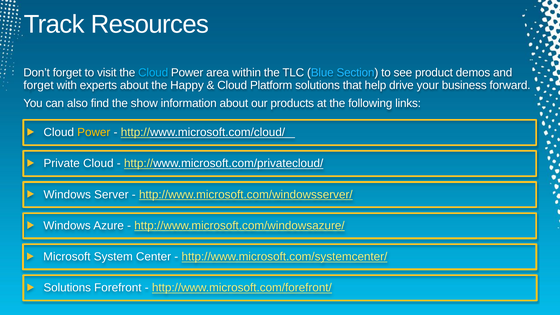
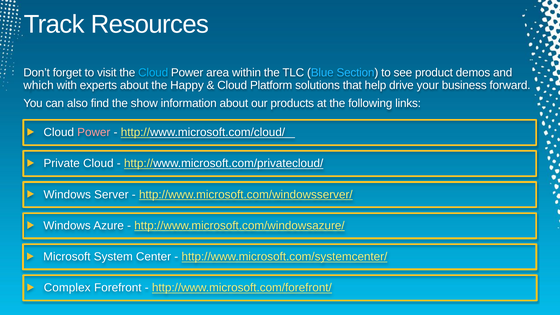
forget: forget -> which (39, 85)
Power colour: yellow -> pink (94, 132)
Solutions: Solutions -> Complex (67, 288)
